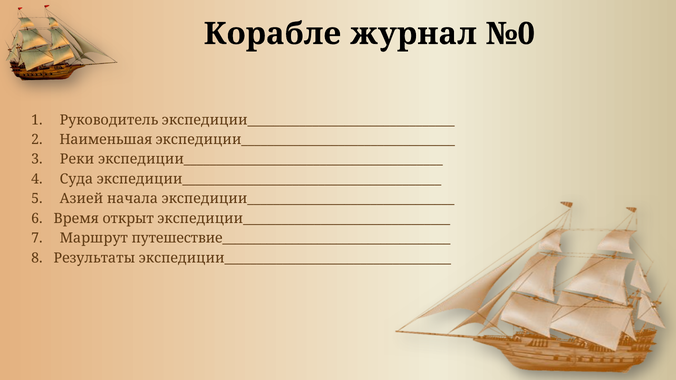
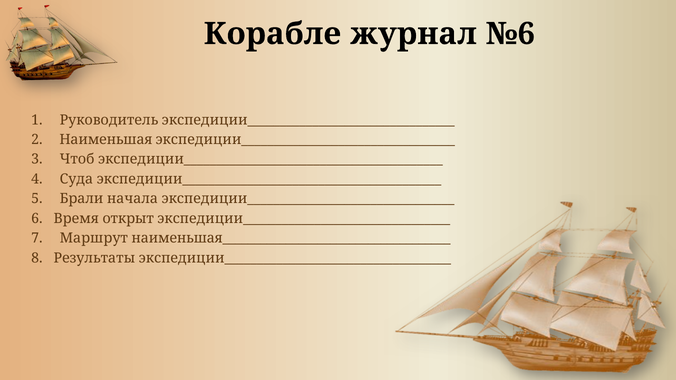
№0: №0 -> №6 (510, 34)
Реки: Реки -> Чтоб (77, 159)
Азией: Азией -> Брали (81, 199)
путешествие____________________________________: путешествие____________________________________ -> наименьшая____________________________________ (291, 238)
